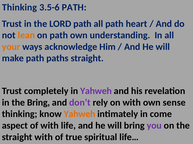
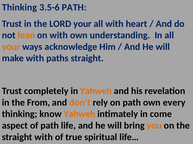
LORD path: path -> your (82, 24)
all path: path -> with (114, 24)
on path: path -> with (59, 35)
make path: path -> with (35, 59)
Yahweh colour: purple -> orange (96, 91)
the Bring: Bring -> From (39, 103)
don’t colour: purple -> orange (80, 103)
on with: with -> path (132, 103)
sense: sense -> every (174, 103)
of with: with -> path (50, 126)
you colour: purple -> orange (154, 126)
